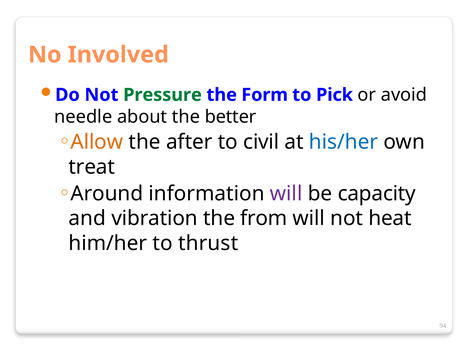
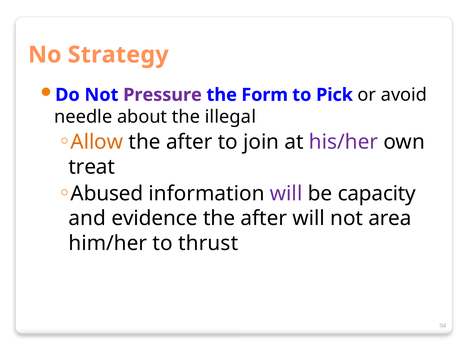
Involved: Involved -> Strategy (118, 55)
Pressure colour: green -> purple (163, 95)
better: better -> illegal (230, 117)
civil: civil -> join (261, 142)
his/her colour: blue -> purple (344, 142)
Around: Around -> Abused (107, 193)
vibration: vibration -> evidence (154, 218)
from: from -> after (264, 218)
heat: heat -> area (390, 218)
